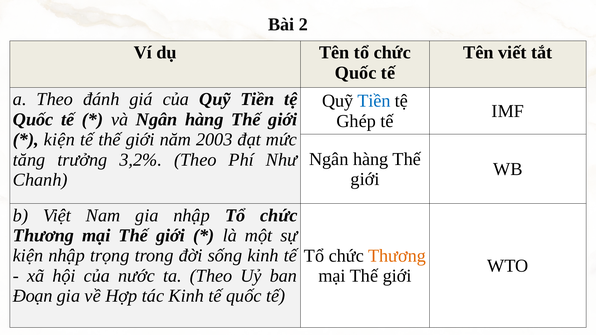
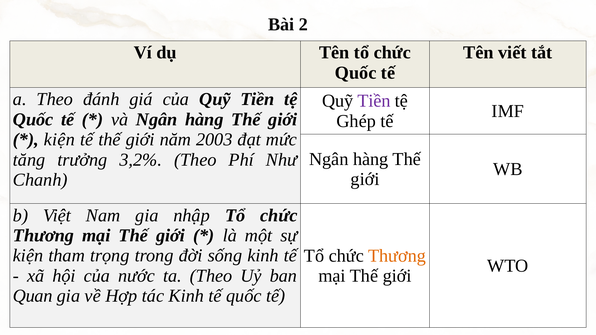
Tiền colour: blue -> purple (374, 101)
kiện nhập: nhập -> tham (67, 256)
Đoạn: Đoạn -> Quan (33, 296)
